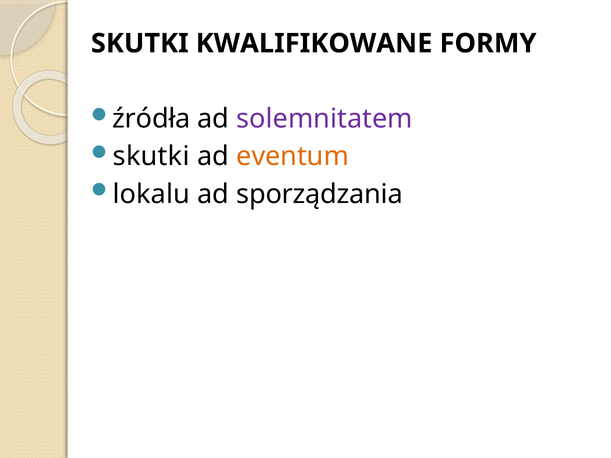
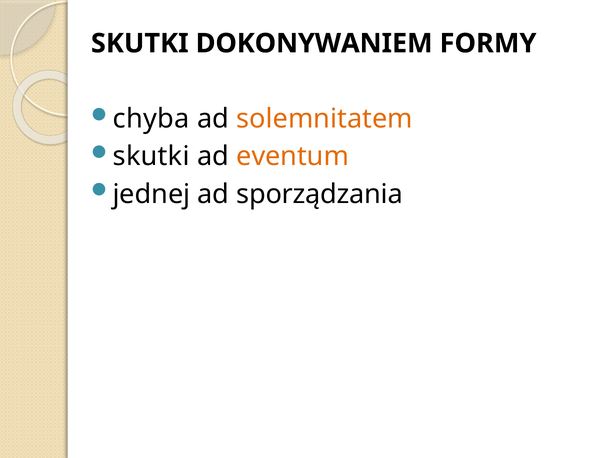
KWALIFIKOWANE: KWALIFIKOWANE -> DOKONYWANIEM (314, 43)
źródła: źródła -> chyba (151, 119)
solemnitatem colour: purple -> orange (325, 119)
lokalu: lokalu -> jednej (151, 194)
